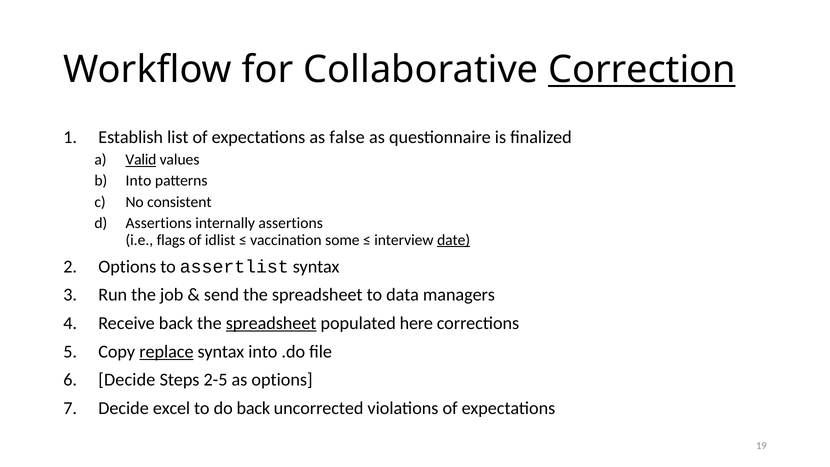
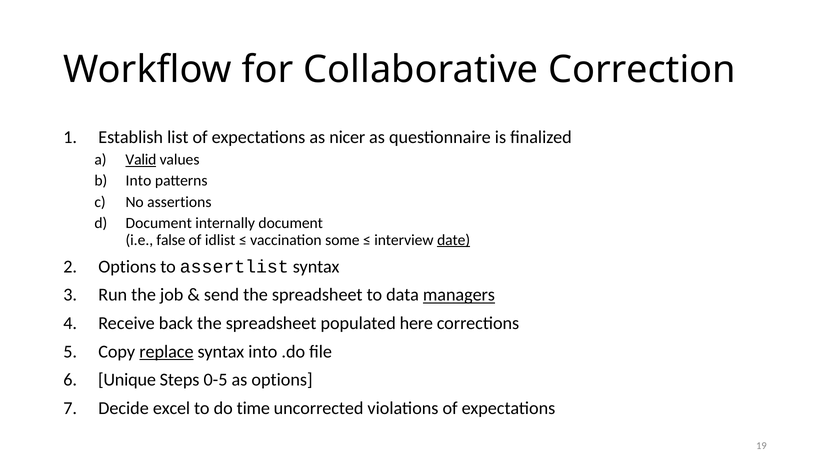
Correction underline: present -> none (642, 70)
false: false -> nicer (347, 137)
consistent: consistent -> assertions (179, 202)
Assertions: Assertions -> Document (159, 223)
internally assertions: assertions -> document (291, 223)
flags: flags -> false (171, 240)
managers underline: none -> present (459, 295)
spreadsheet underline: present -> none (271, 323)
Decide: Decide -> Unique (127, 380)
2-5: 2-5 -> 0-5 (215, 380)
do back: back -> time (253, 408)
